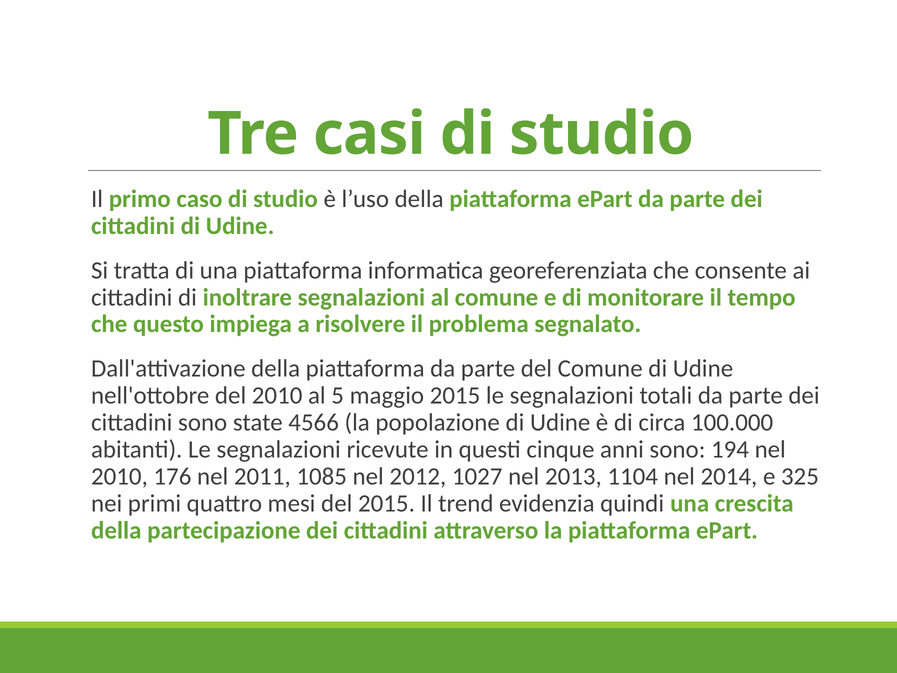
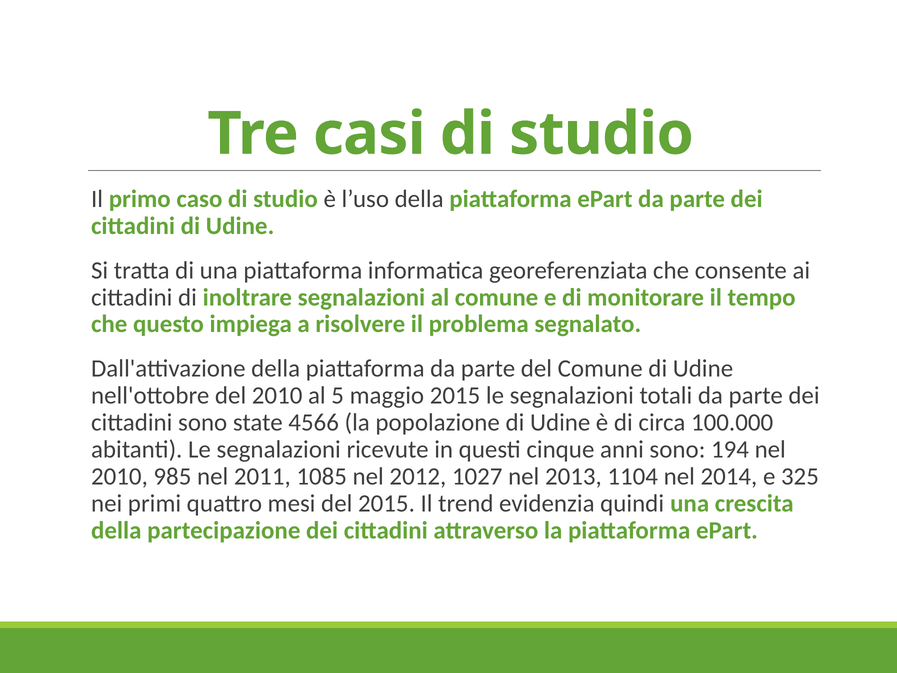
176: 176 -> 985 (172, 476)
